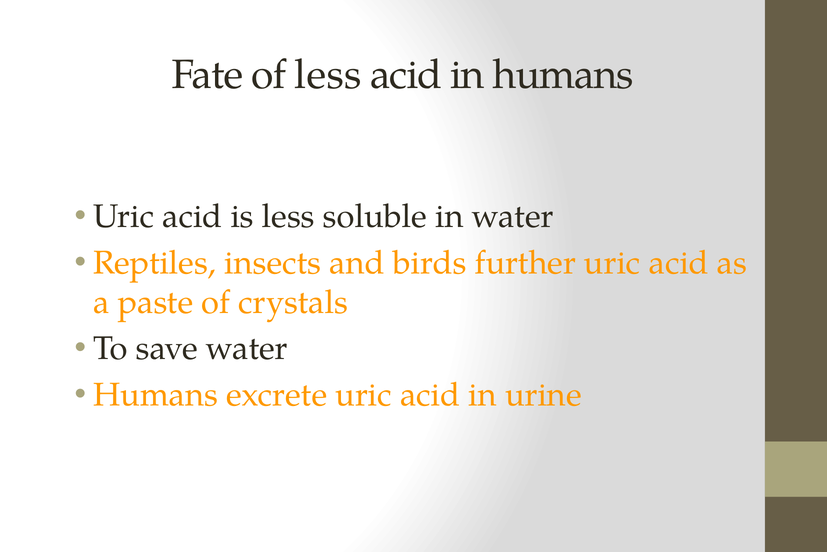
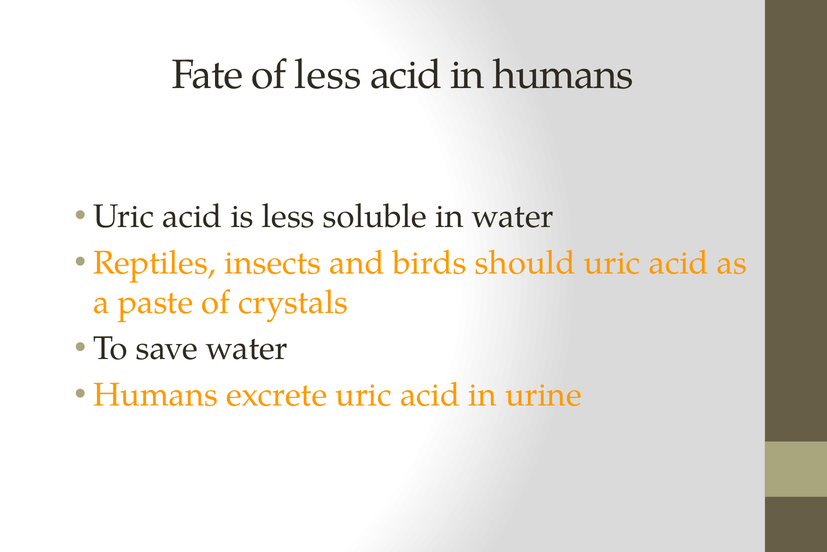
further: further -> should (525, 263)
